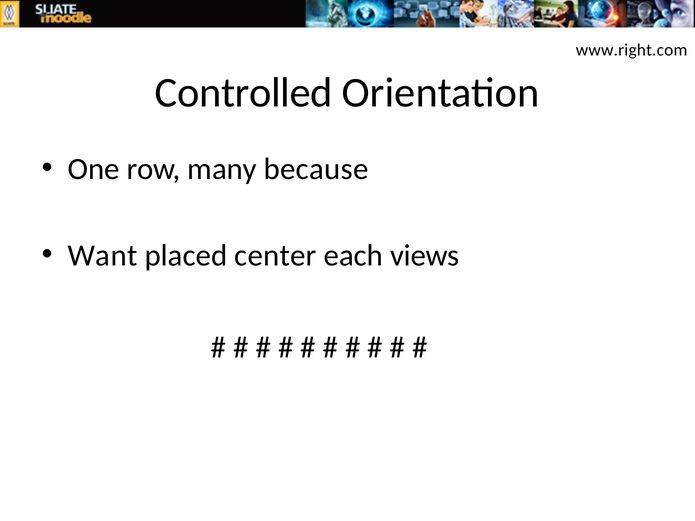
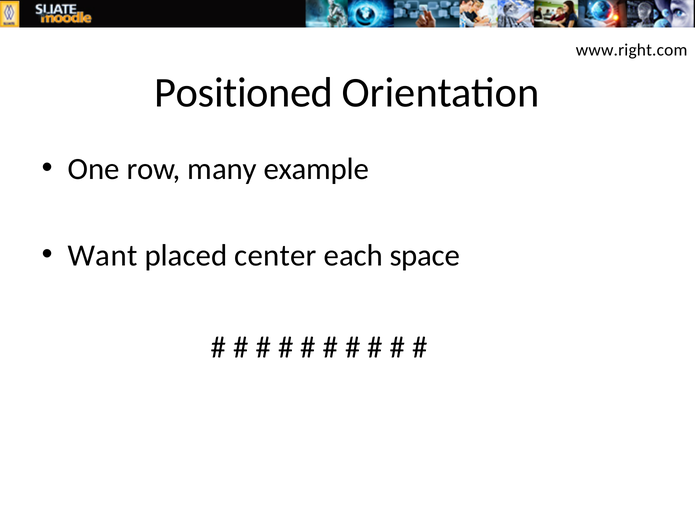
Controlled: Controlled -> Positioned (244, 93)
because: because -> example (316, 169)
views: views -> space (425, 255)
